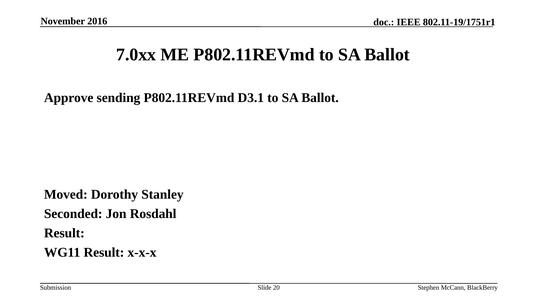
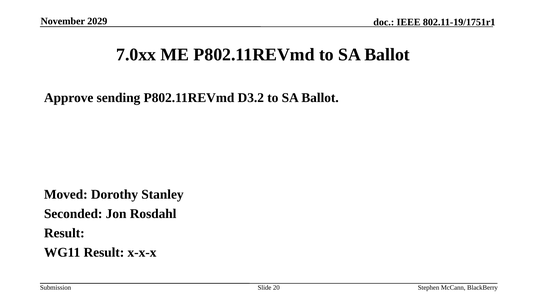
2016: 2016 -> 2029 (97, 21)
D3.1: D3.1 -> D3.2 (251, 98)
